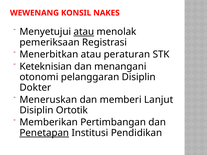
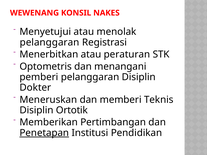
atau underline: present -> none (84, 32)
pemeriksaan: pemeriksaan -> pelanggaran (50, 42)
Keteknisian: Keteknisian -> Optometris (46, 67)
otonomi: otonomi -> pemberi (39, 77)
Lanjut: Lanjut -> Teknis (159, 100)
